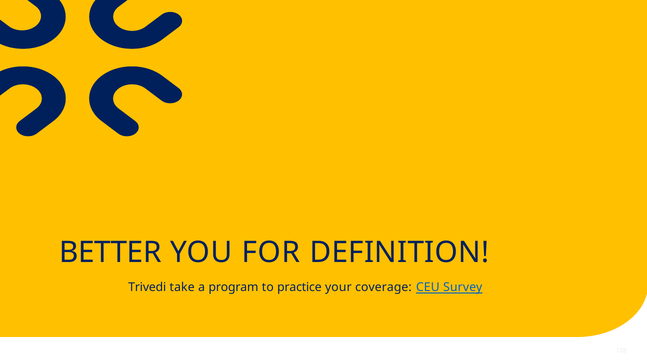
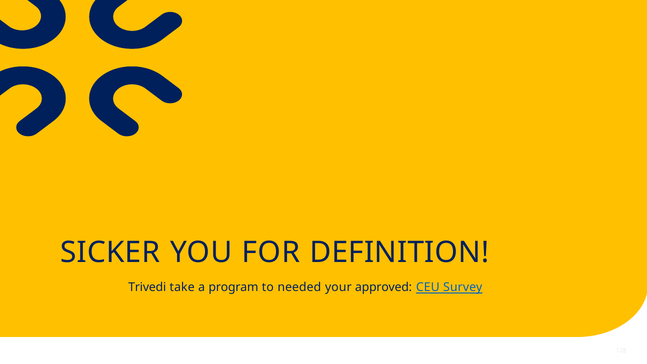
BETTER: BETTER -> SICKER (110, 253)
practice: practice -> needed (299, 287)
coverage: coverage -> approved (384, 287)
